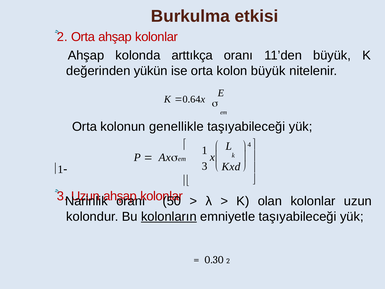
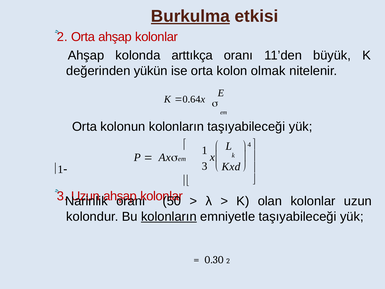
Burkulma underline: none -> present (190, 16)
kolon büyük: büyük -> olmak (268, 71)
kolonun genellikle: genellikle -> kolonların (176, 127)
